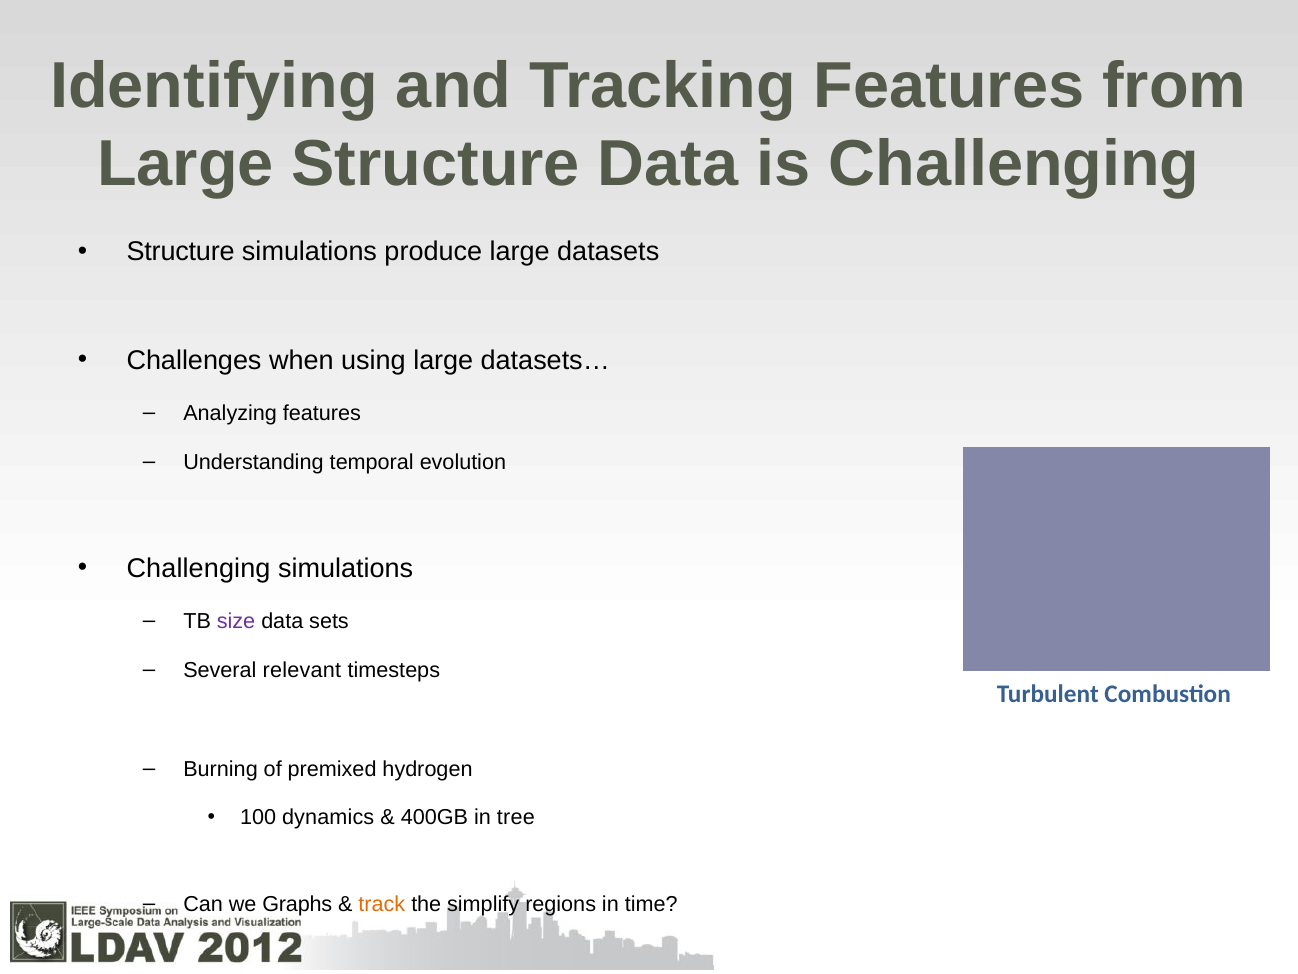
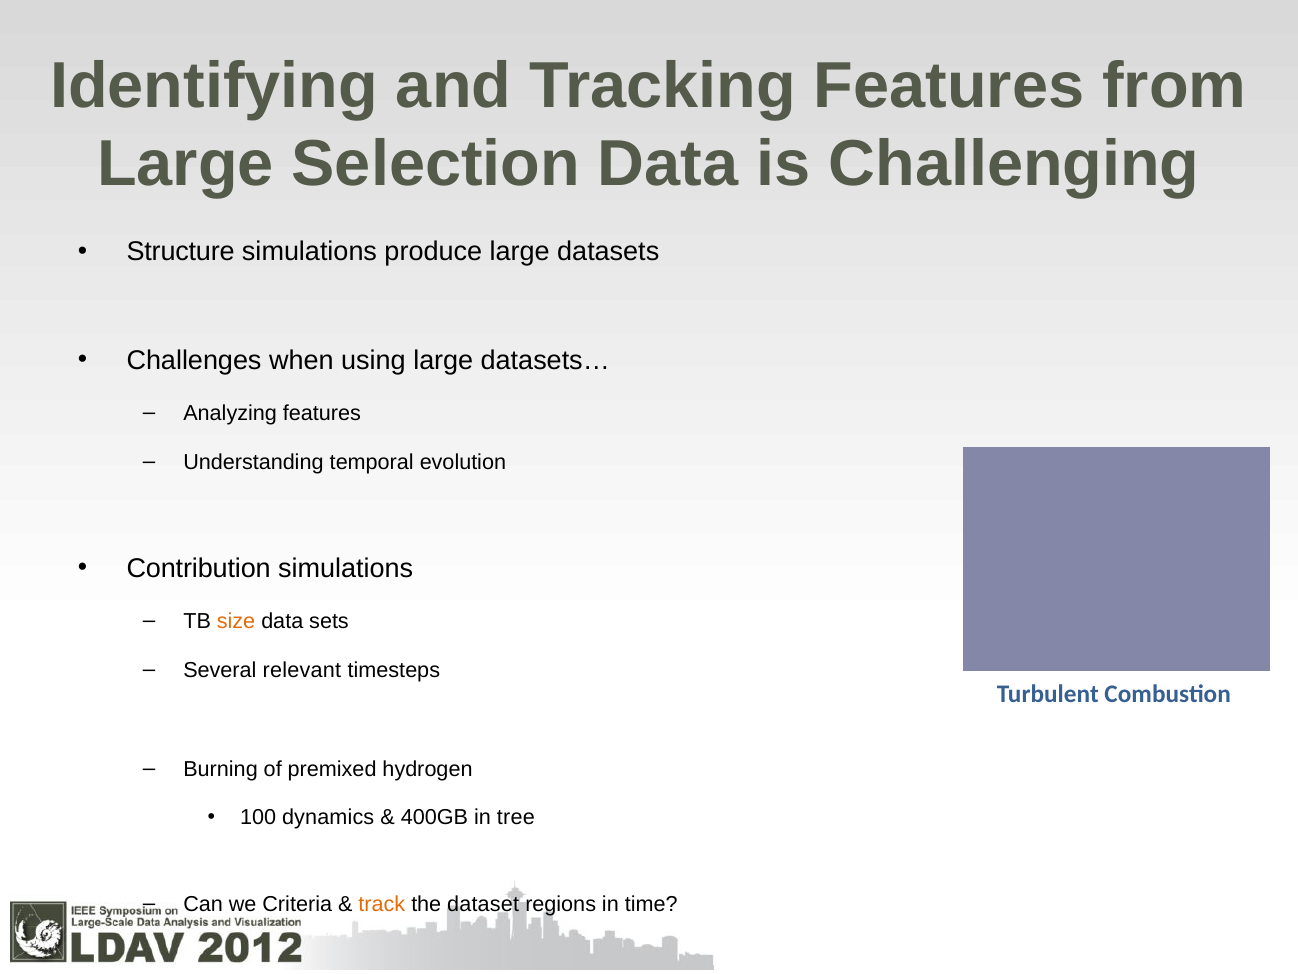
Large Structure: Structure -> Selection (436, 164)
Challenging: Challenging -> Contribution (199, 568)
size colour: purple -> orange (236, 621)
Graphs: Graphs -> Criteria (297, 904)
simplify: simplify -> dataset (483, 904)
